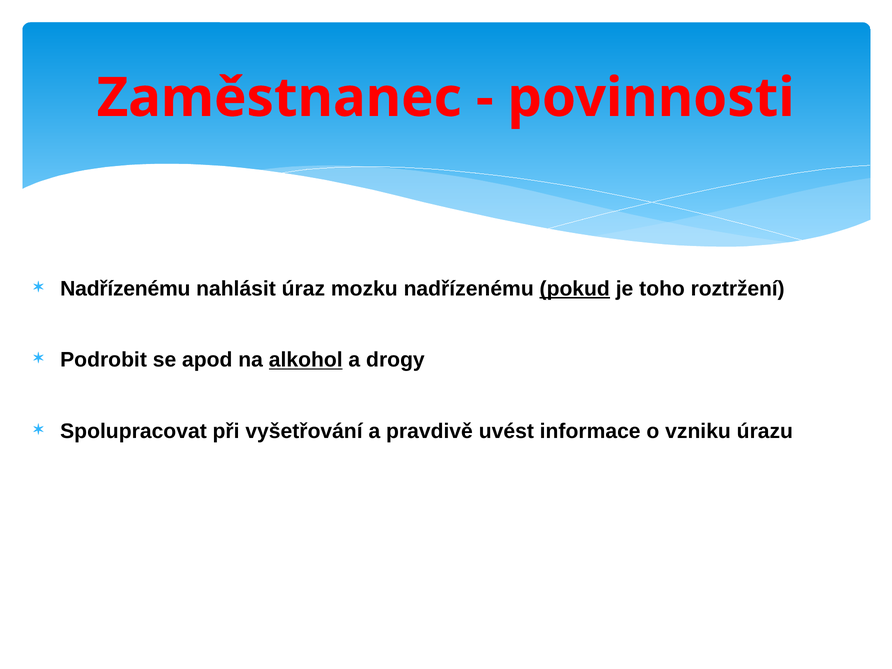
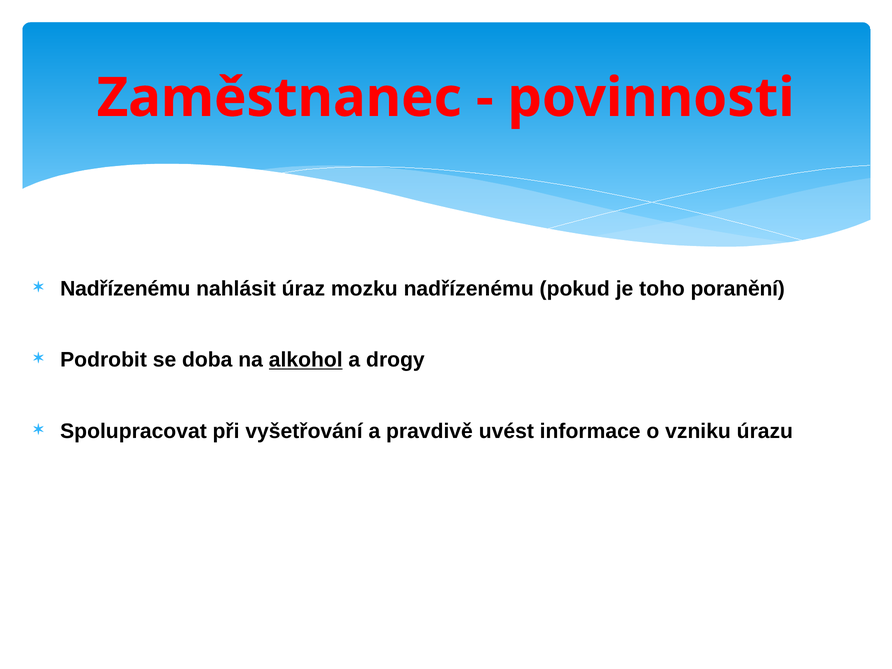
pokud underline: present -> none (575, 289)
roztržení: roztržení -> poranění (738, 289)
apod: apod -> doba (207, 360)
